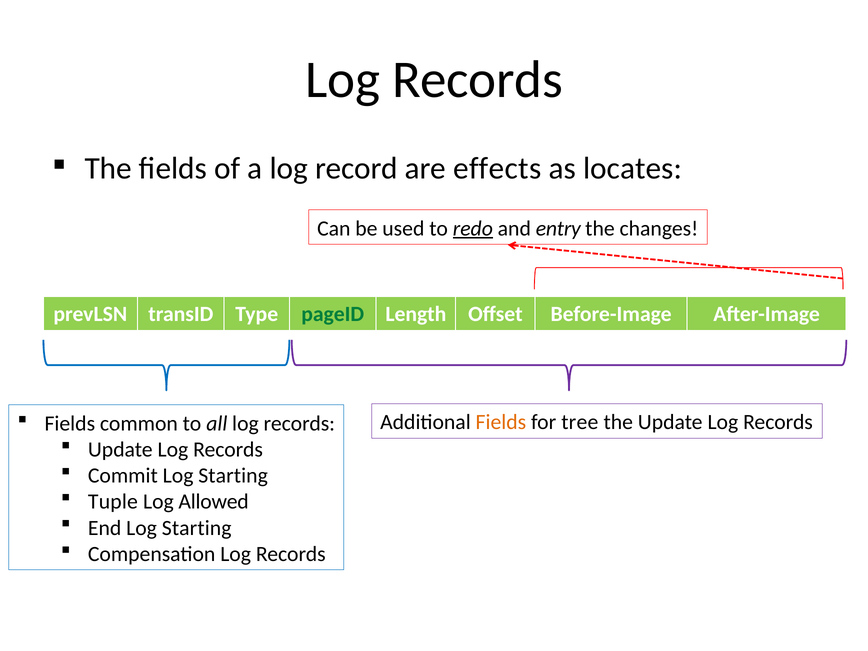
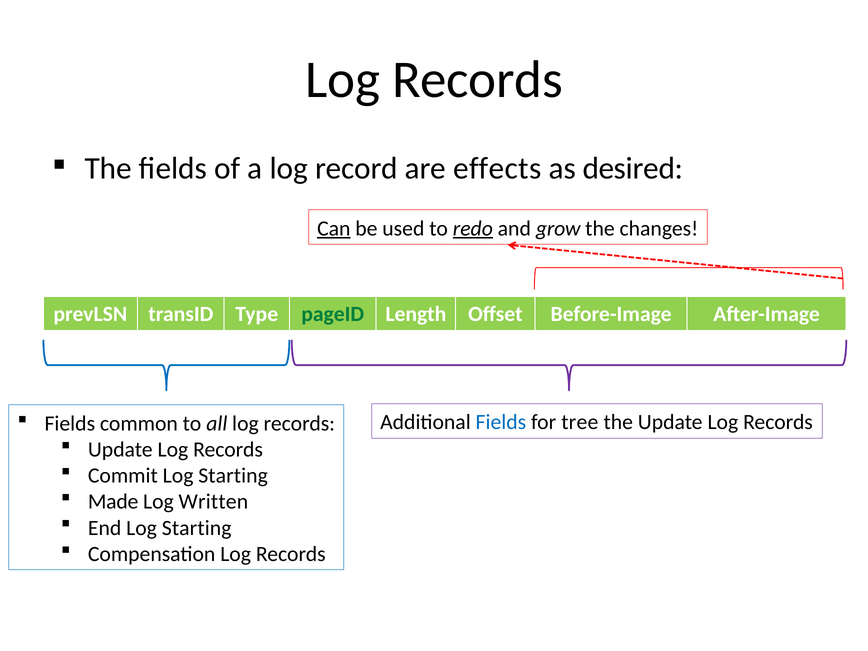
locates: locates -> desired (633, 169)
Can underline: none -> present (334, 229)
entry: entry -> grow (558, 229)
Fields colour: orange -> blue (501, 422)
Tuple: Tuple -> Made (113, 502)
Allowed: Allowed -> Written (213, 502)
